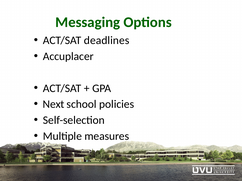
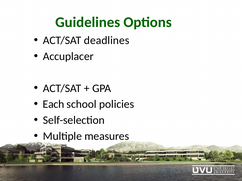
Messaging: Messaging -> Guidelines (88, 22)
Next: Next -> Each (54, 104)
